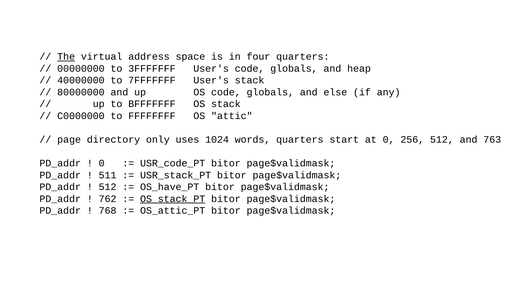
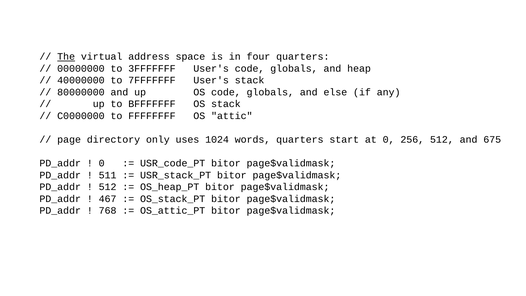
763: 763 -> 675 (492, 140)
OS_have_PT: OS_have_PT -> OS_heap_PT (170, 187)
762: 762 -> 467 (108, 199)
OS_stack_PT underline: present -> none (173, 199)
